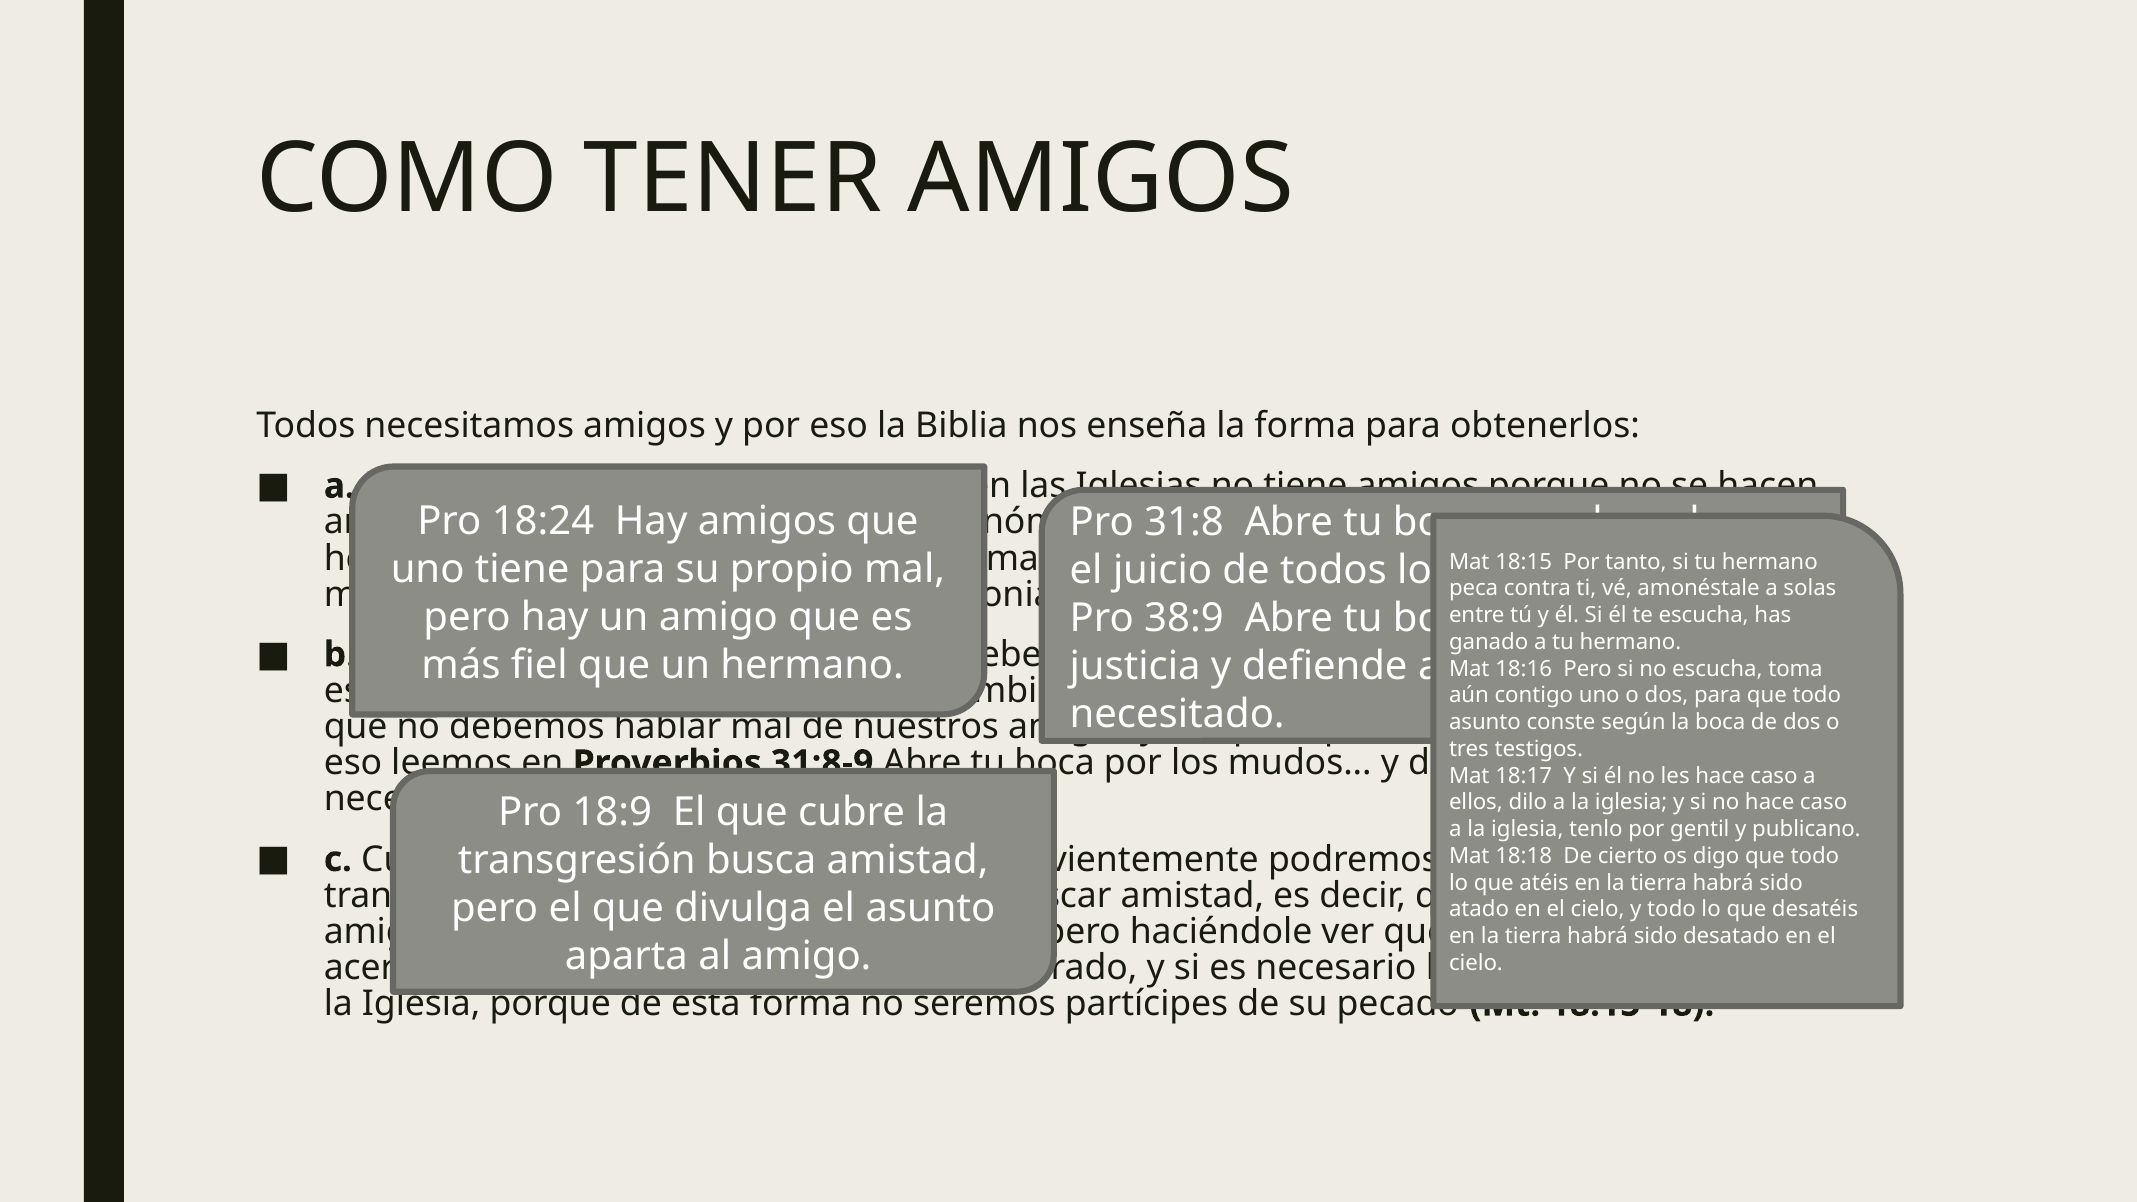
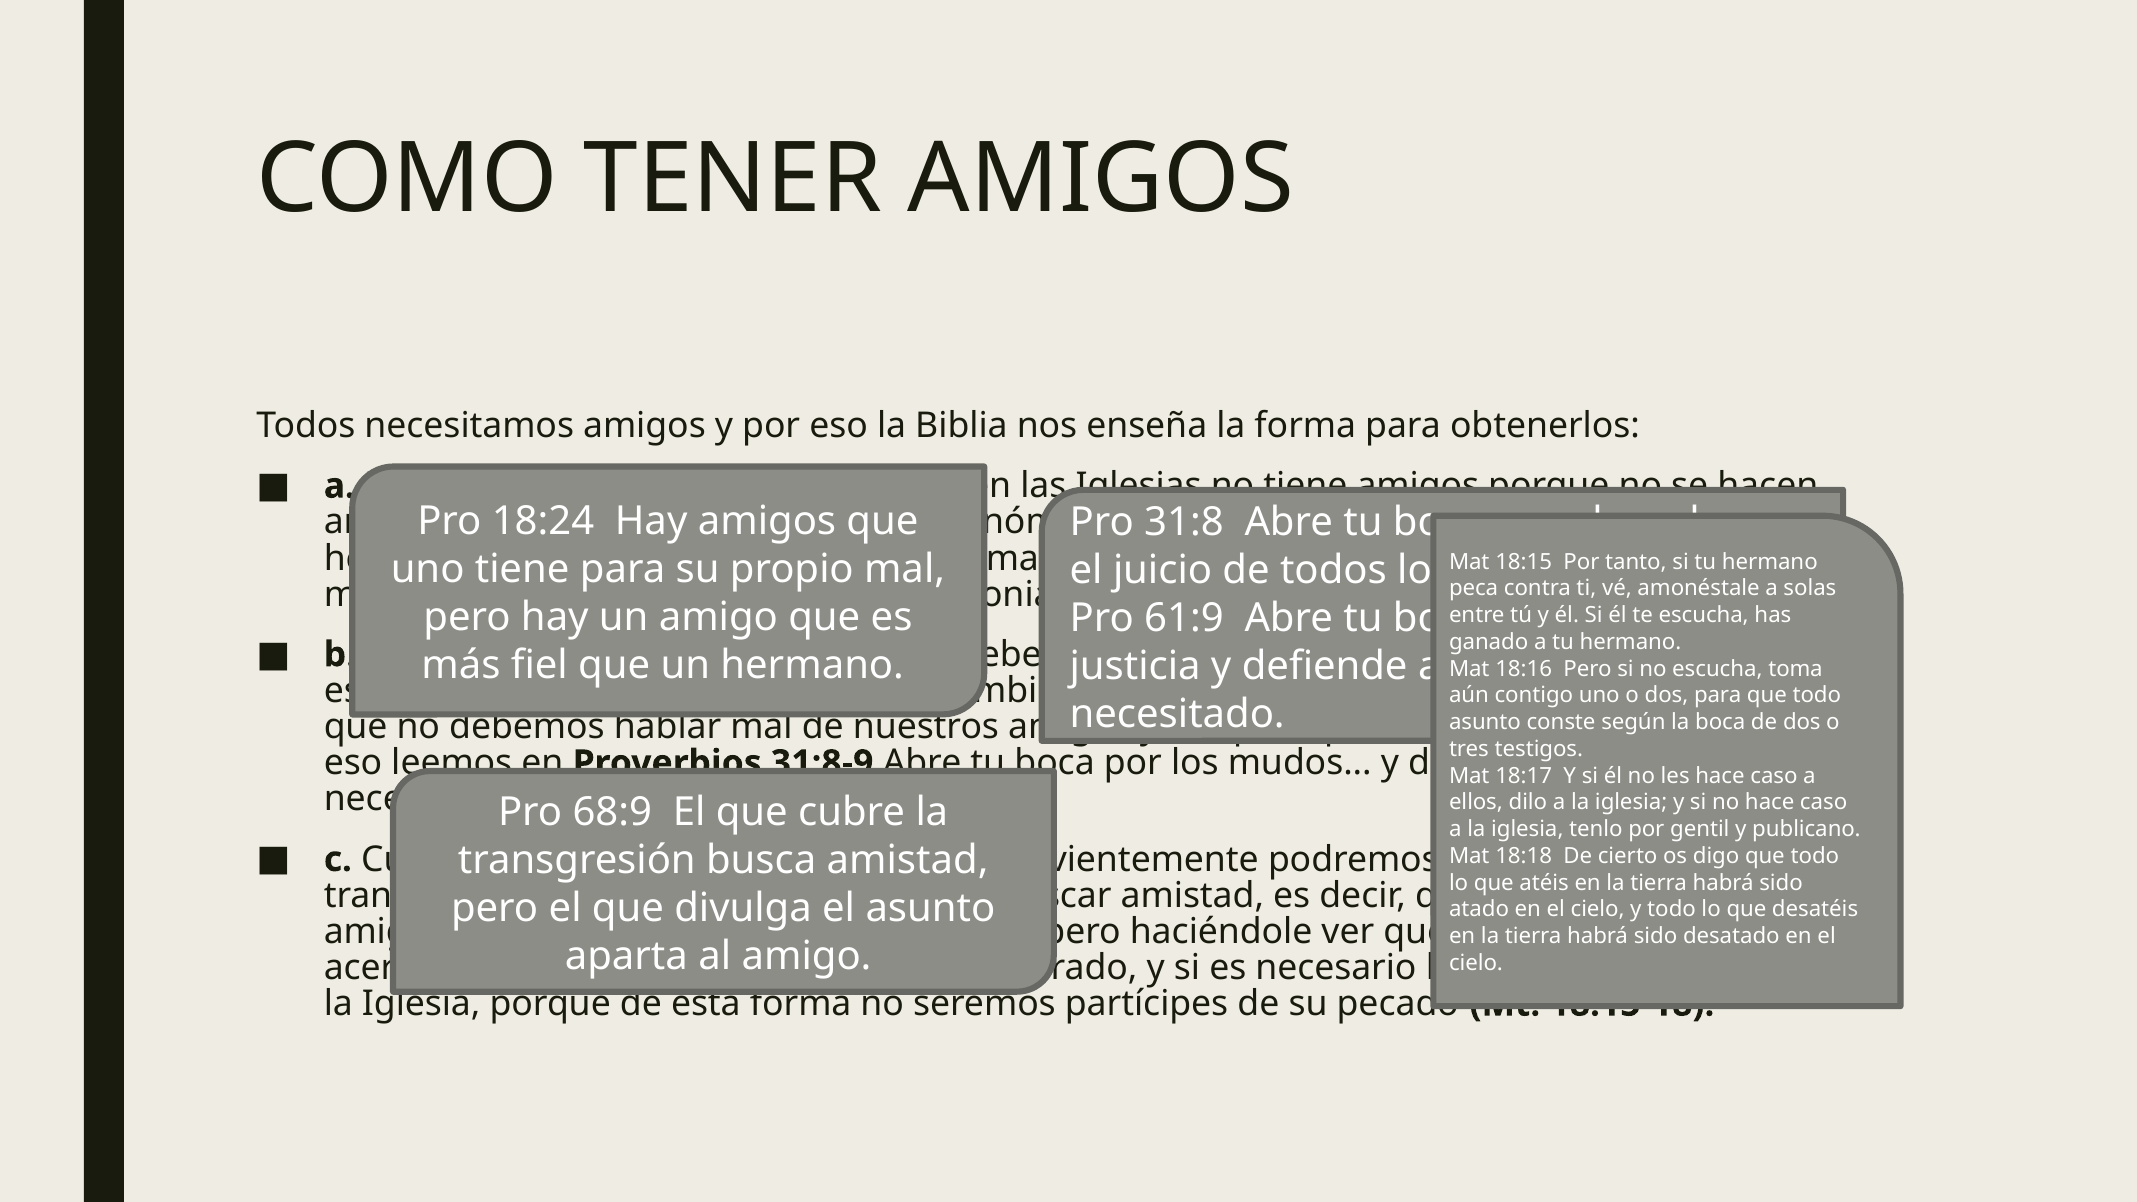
38:9: 38:9 -> 61:9 (1184, 618)
18:9: 18:9 -> 68:9 (612, 812)
